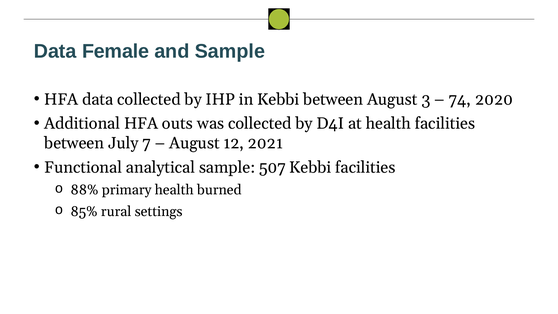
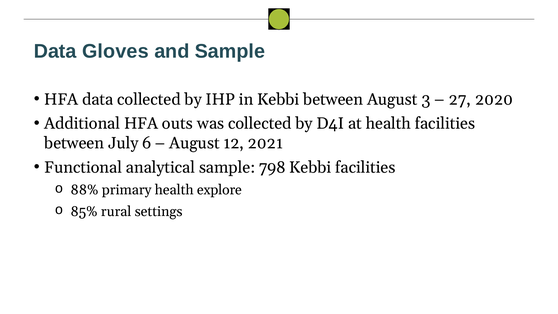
Female: Female -> Gloves (115, 51)
74: 74 -> 27 (460, 99)
7: 7 -> 6 (147, 143)
507: 507 -> 798 (272, 167)
burned: burned -> explore (219, 190)
